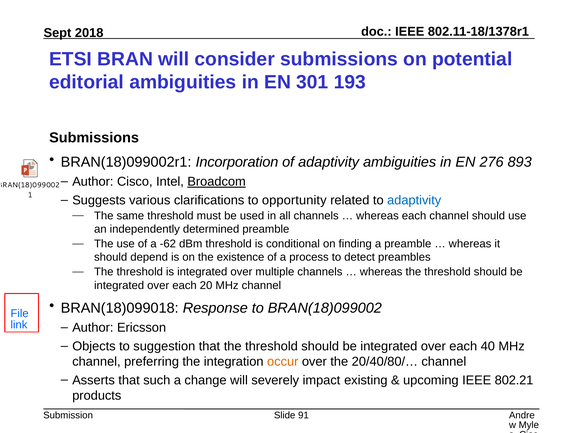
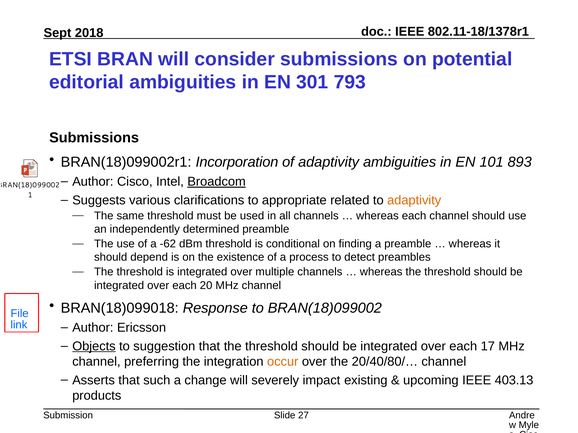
193: 193 -> 793 (350, 82)
276: 276 -> 101 (492, 162)
opportunity: opportunity -> appropriate (294, 200)
adaptivity colour: blue -> orange (414, 200)
Objects underline: none -> present (94, 347)
40: 40 -> 17 (488, 347)
802.21: 802.21 -> 403.13 (514, 381)
91: 91 -> 27 (303, 416)
